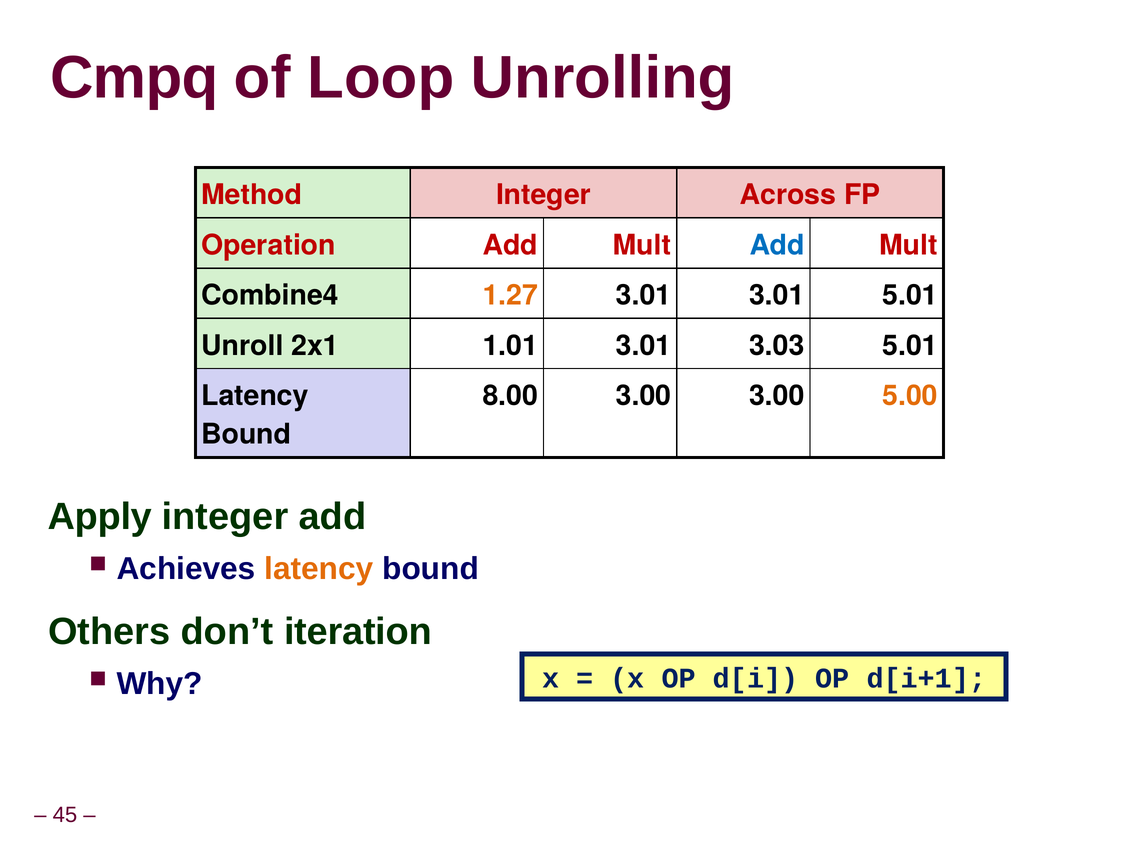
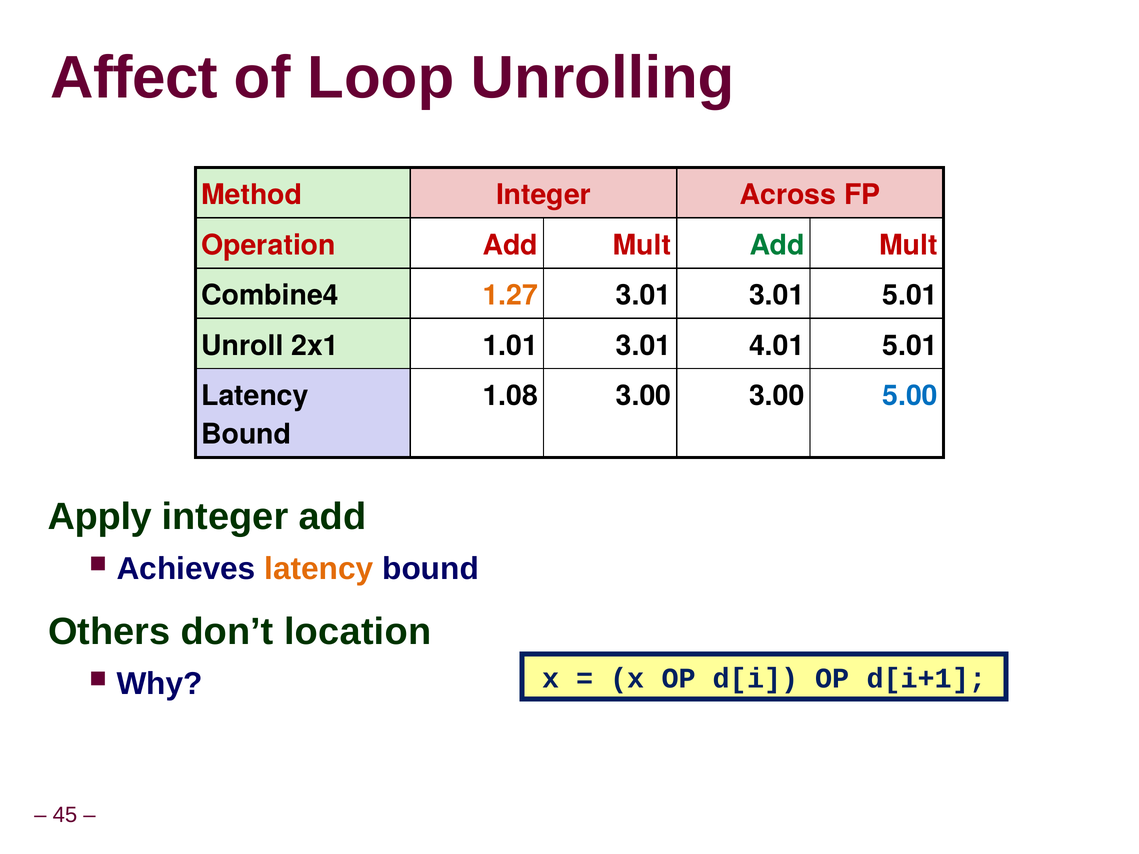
Cmpq: Cmpq -> Affect (134, 78)
Add colour: blue -> green (777, 245)
3.03: 3.03 -> 4.01 (777, 346)
8.00: 8.00 -> 1.08 (510, 396)
5.00 colour: orange -> blue (910, 396)
iteration: iteration -> location (358, 632)
